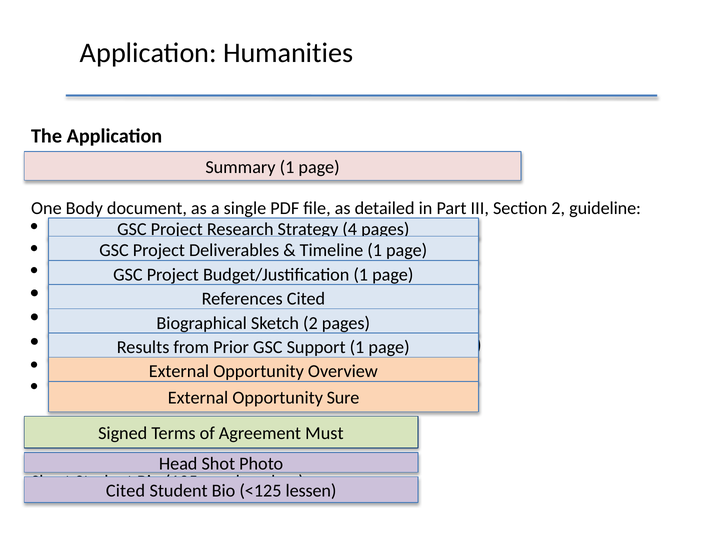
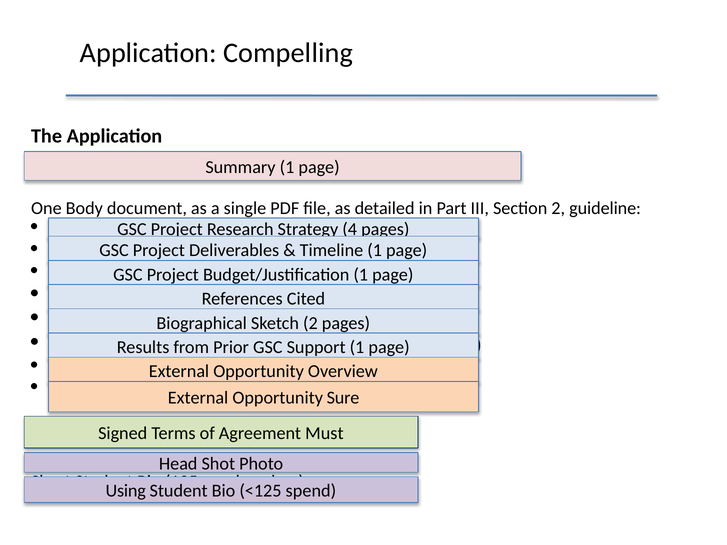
Humanities: Humanities -> Compelling (288, 53)
Cited: Cited -> Using (126, 491)
lessen: lessen -> spend (311, 491)
